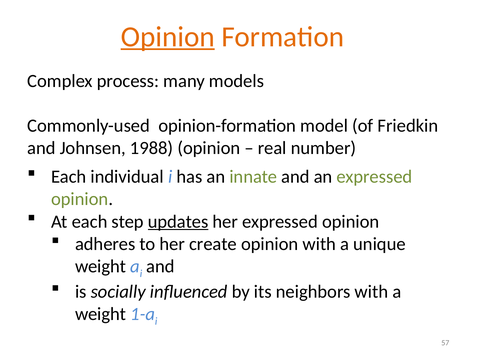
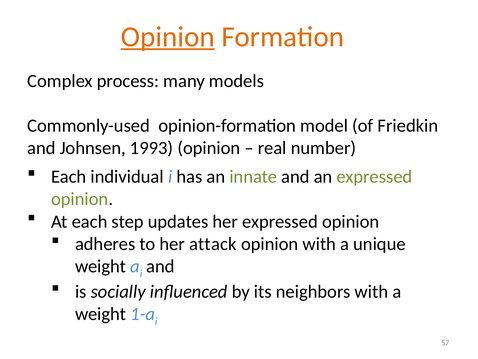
1988: 1988 -> 1993 (152, 148)
updates underline: present -> none (178, 221)
create: create -> attack (213, 244)
